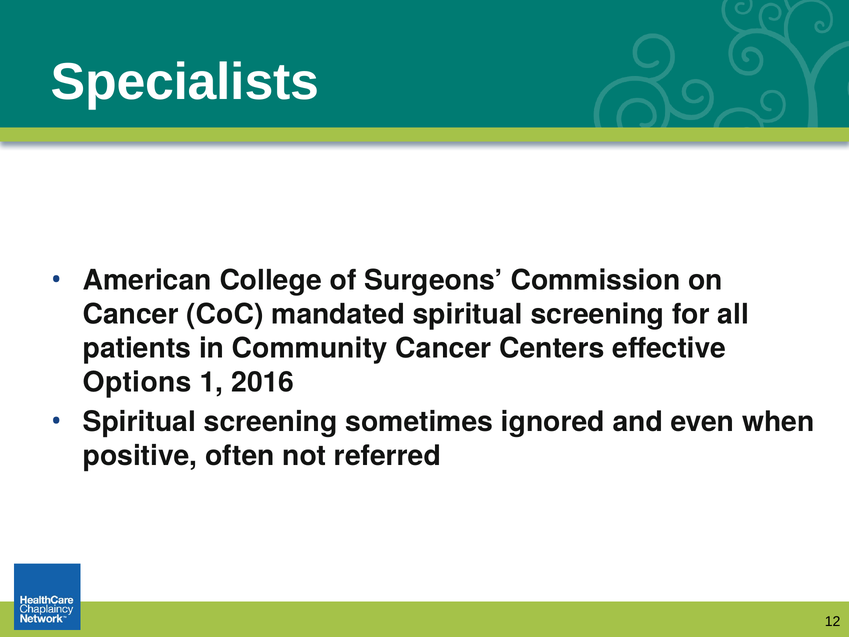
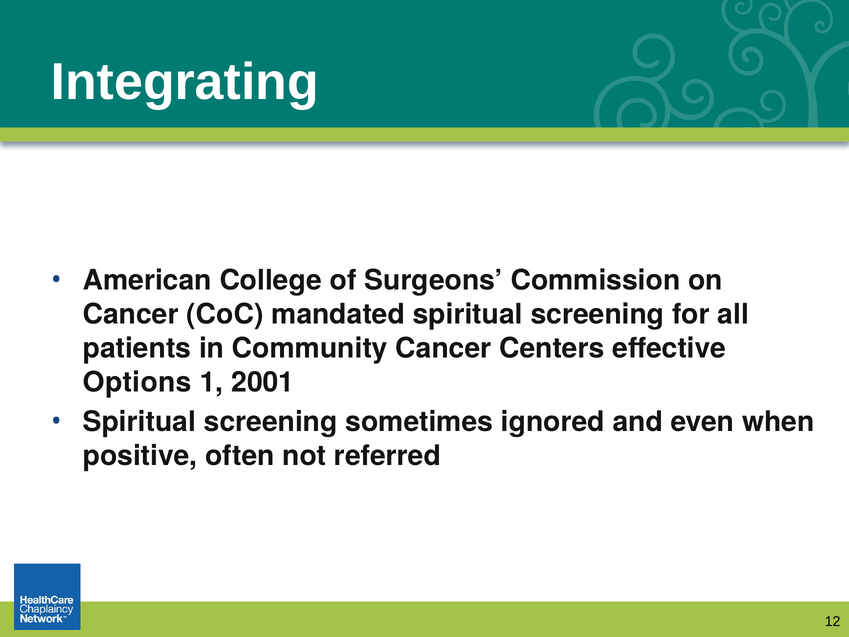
Specialists: Specialists -> Integrating (185, 82)
2016: 2016 -> 2001 (263, 382)
